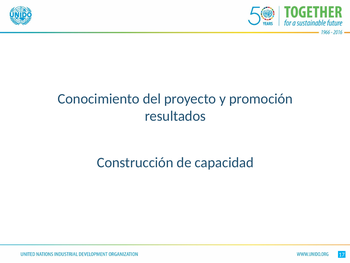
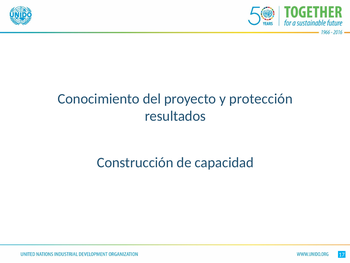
promoción: promoción -> protección (261, 99)
